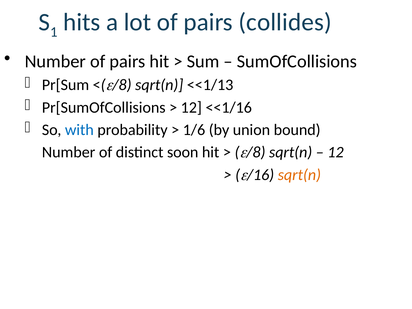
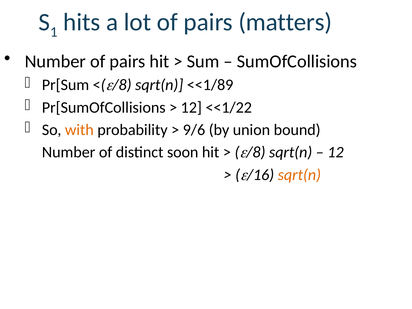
collides: collides -> matters (285, 22)
<<1/13: <<1/13 -> <<1/89 (210, 85)
<<1/16: <<1/16 -> <<1/22 (229, 107)
with colour: blue -> orange (79, 130)
1/6: 1/6 -> 9/6 (194, 130)
